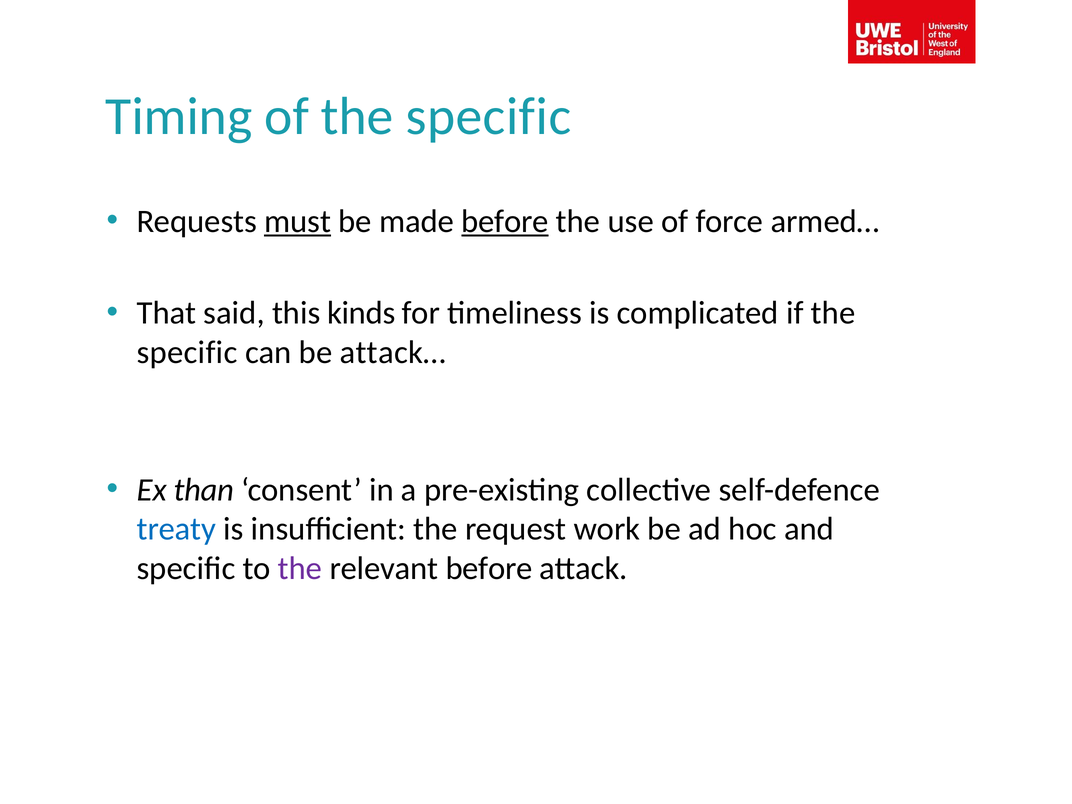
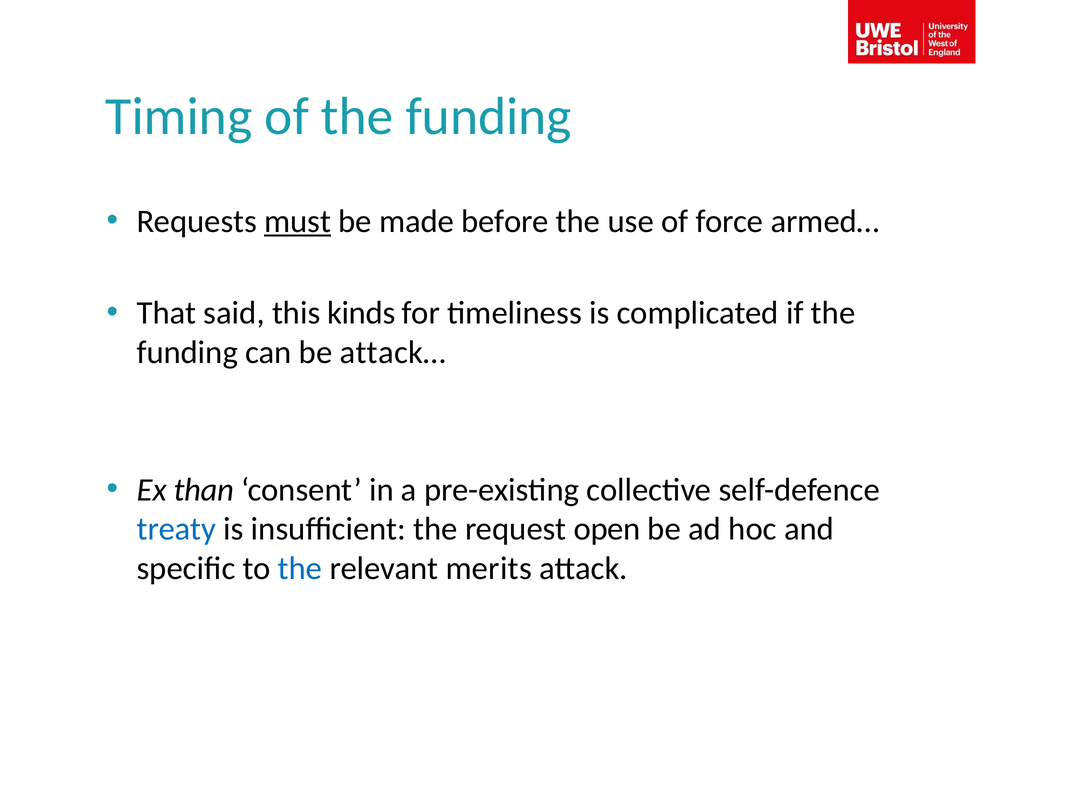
of the specific: specific -> funding (489, 117)
before underline: present -> none (505, 221)
specific: specific -> funding (187, 352)
work: work -> open (607, 529)
the colour: purple -> blue (300, 568)
relevant before: before -> merits (489, 568)
